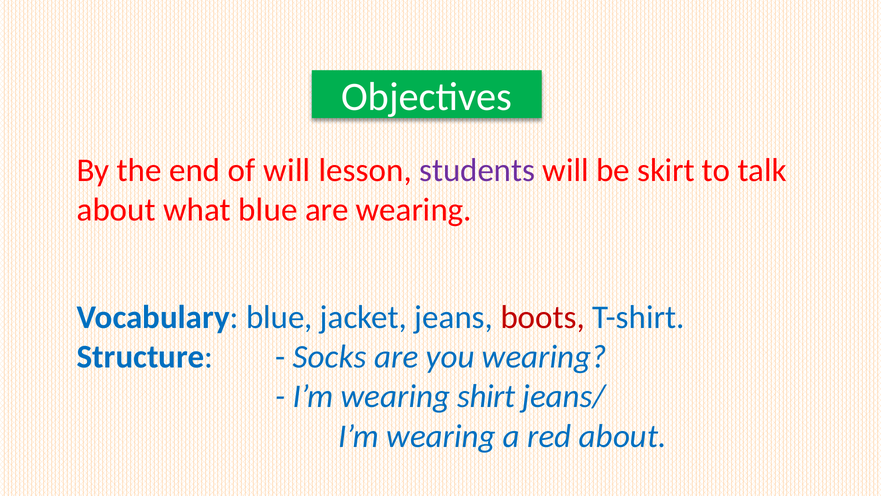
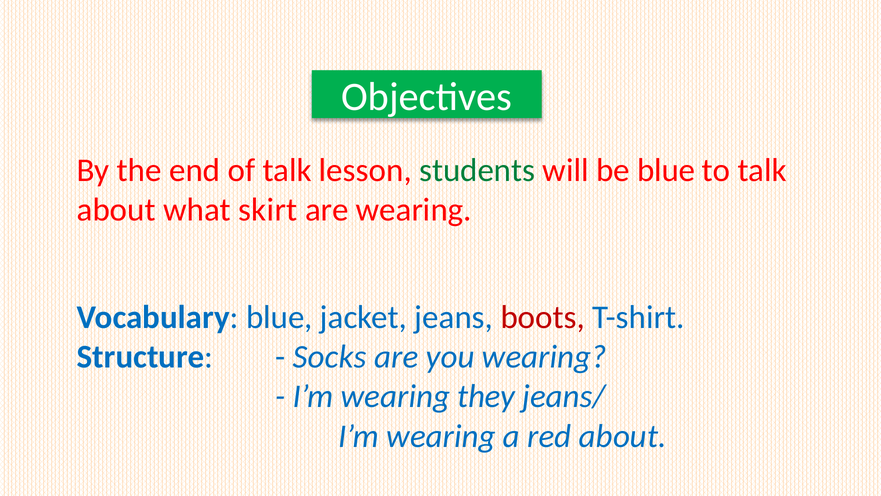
of will: will -> talk (287, 170)
students colour: purple -> green (477, 170)
be skirt: skirt -> blue (666, 170)
what blue: blue -> skirt (268, 210)
shirt: shirt -> they (486, 396)
